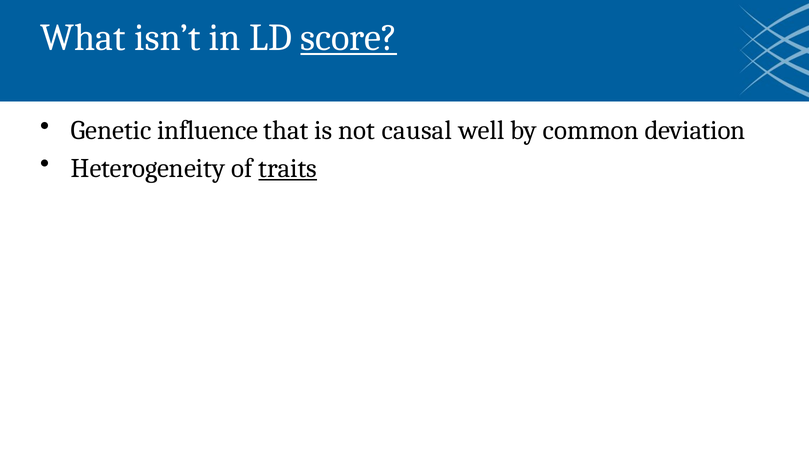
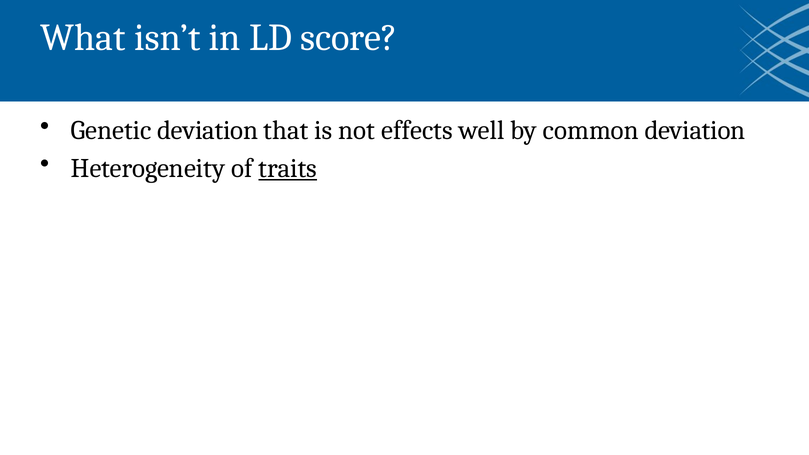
score underline: present -> none (349, 38)
Genetic influence: influence -> deviation (208, 131)
causal: causal -> effects (417, 131)
